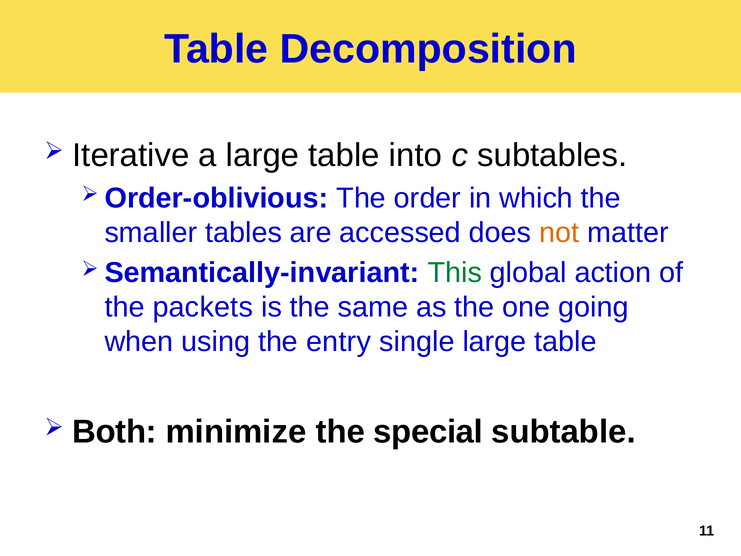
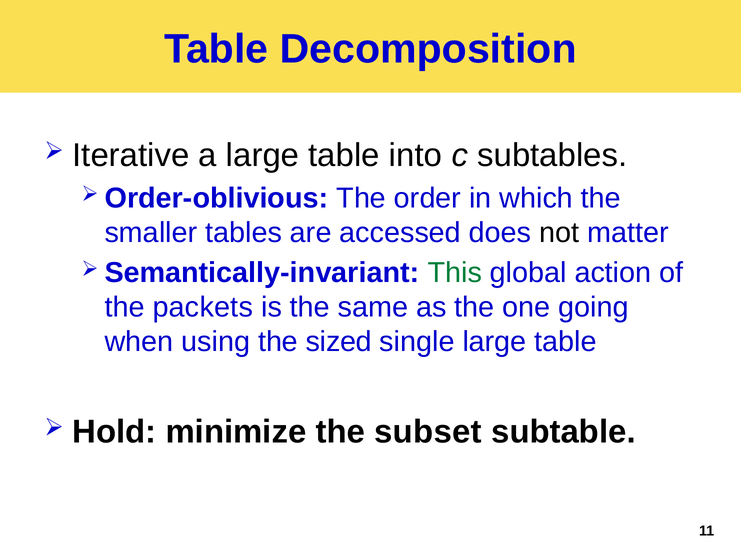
not colour: orange -> black (559, 232)
entry: entry -> sized (339, 342)
Both: Both -> Hold (114, 432)
special: special -> subset (428, 432)
